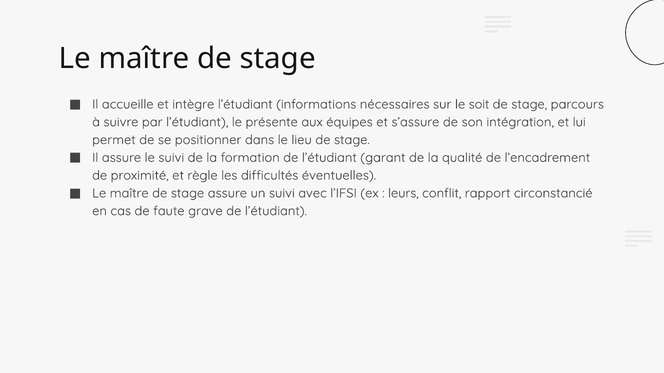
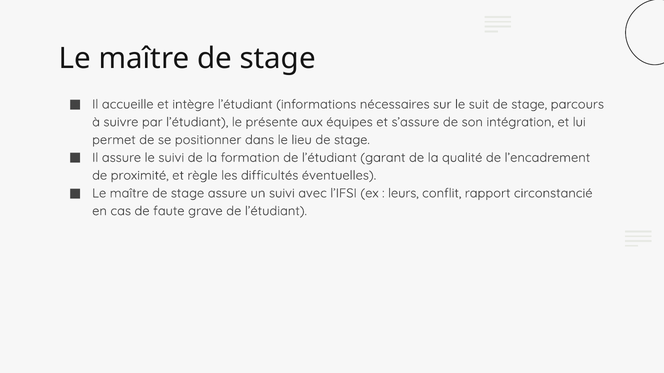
soit: soit -> suit (479, 104)
